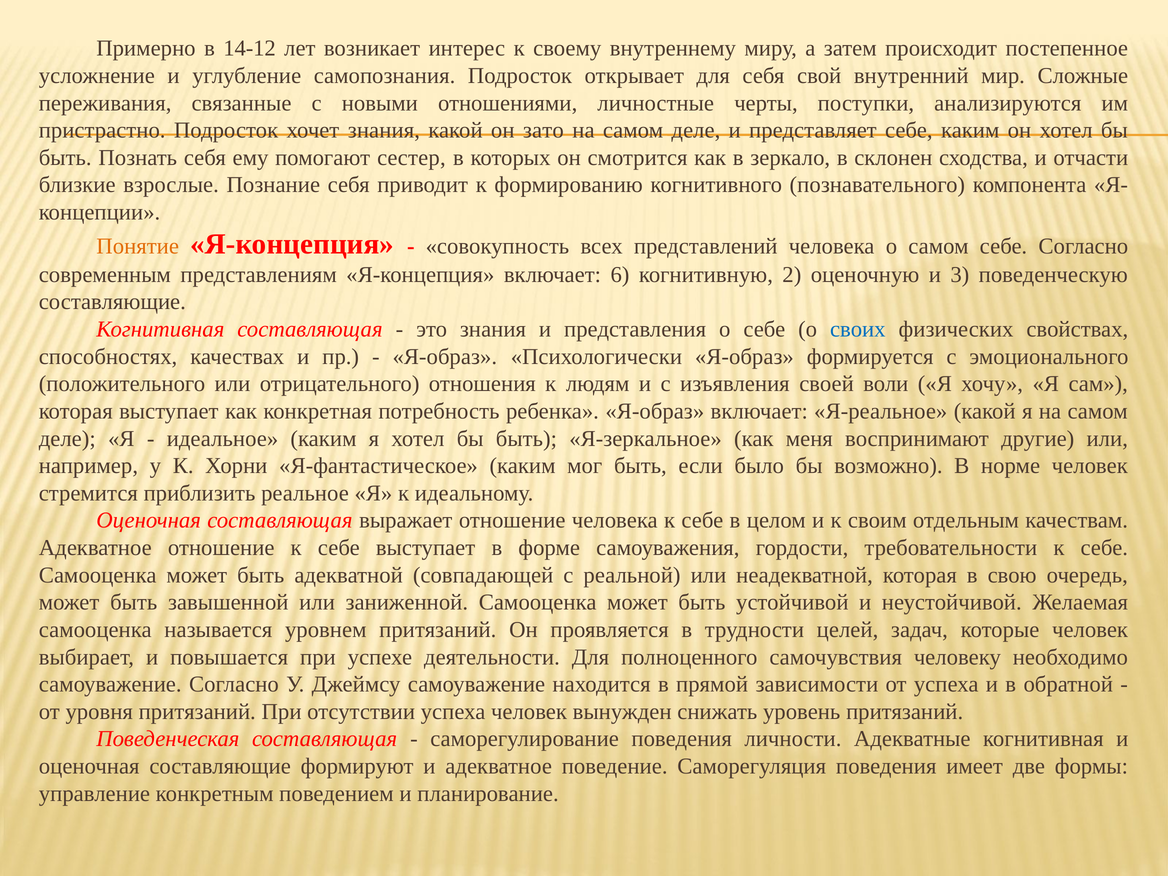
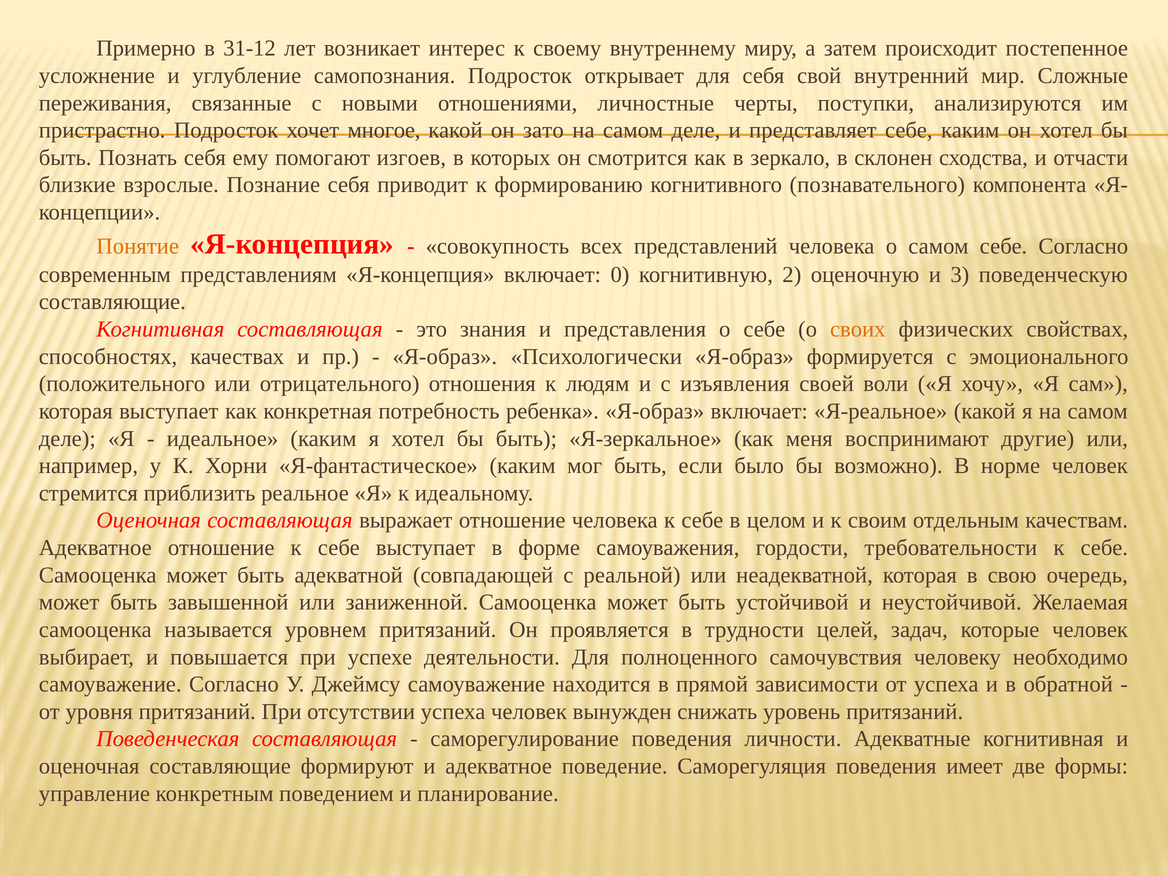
14-12: 14-12 -> 31-12 (250, 48)
хочет знания: знания -> многое (384, 130)
сестер: сестер -> изгоев (411, 158)
6: 6 -> 0 (620, 275)
своих colour: blue -> orange (858, 329)
